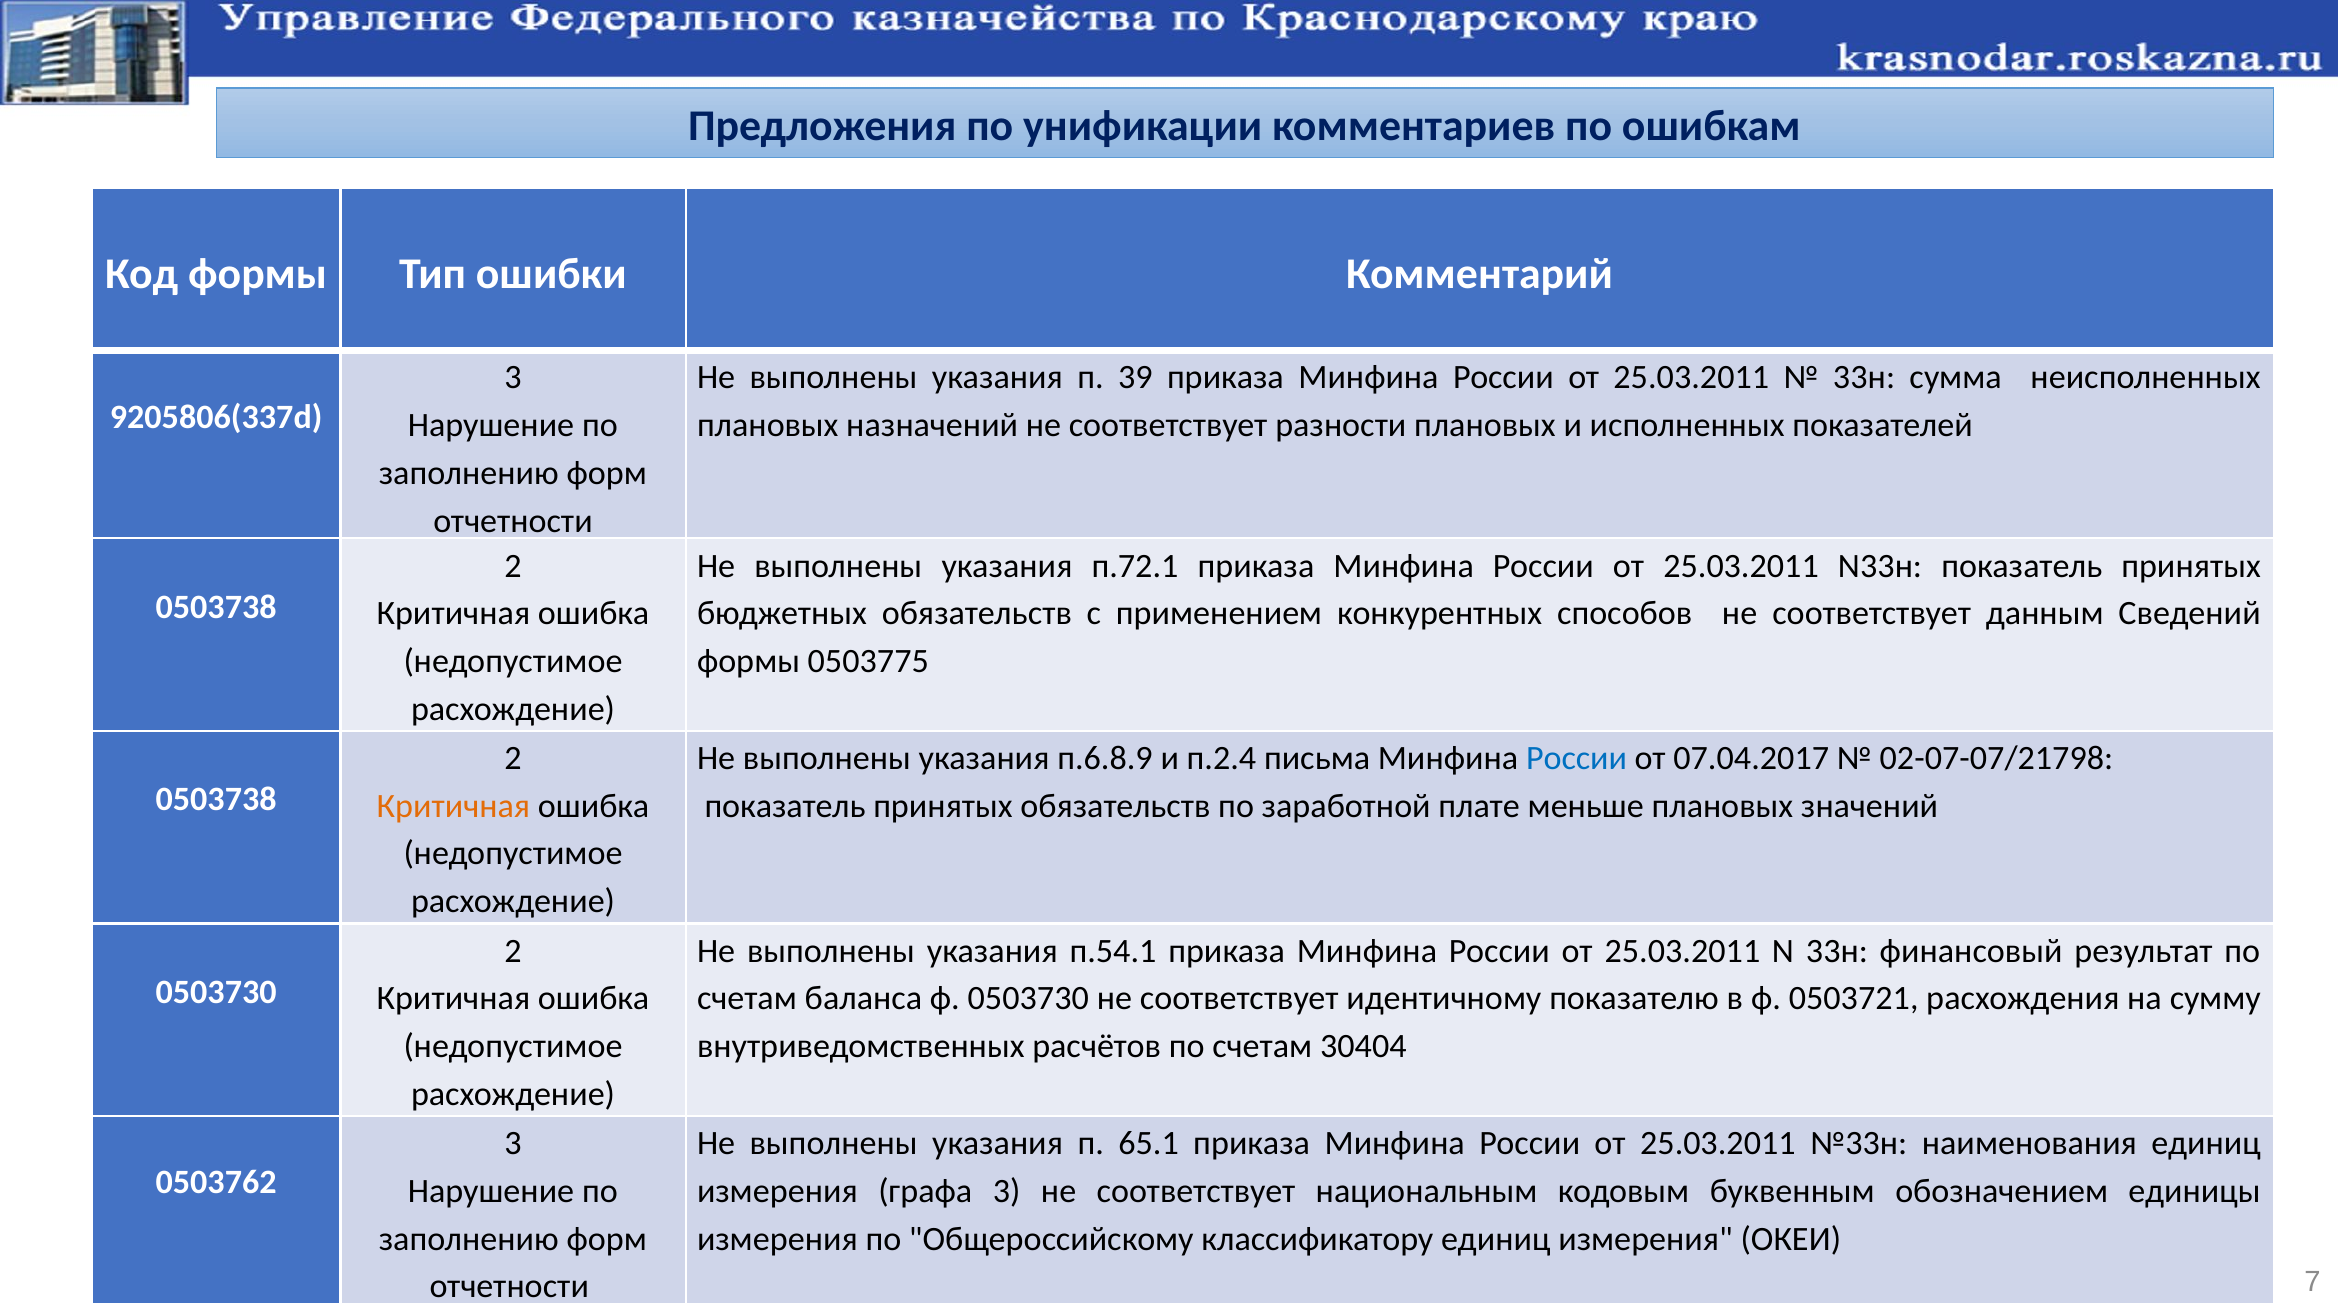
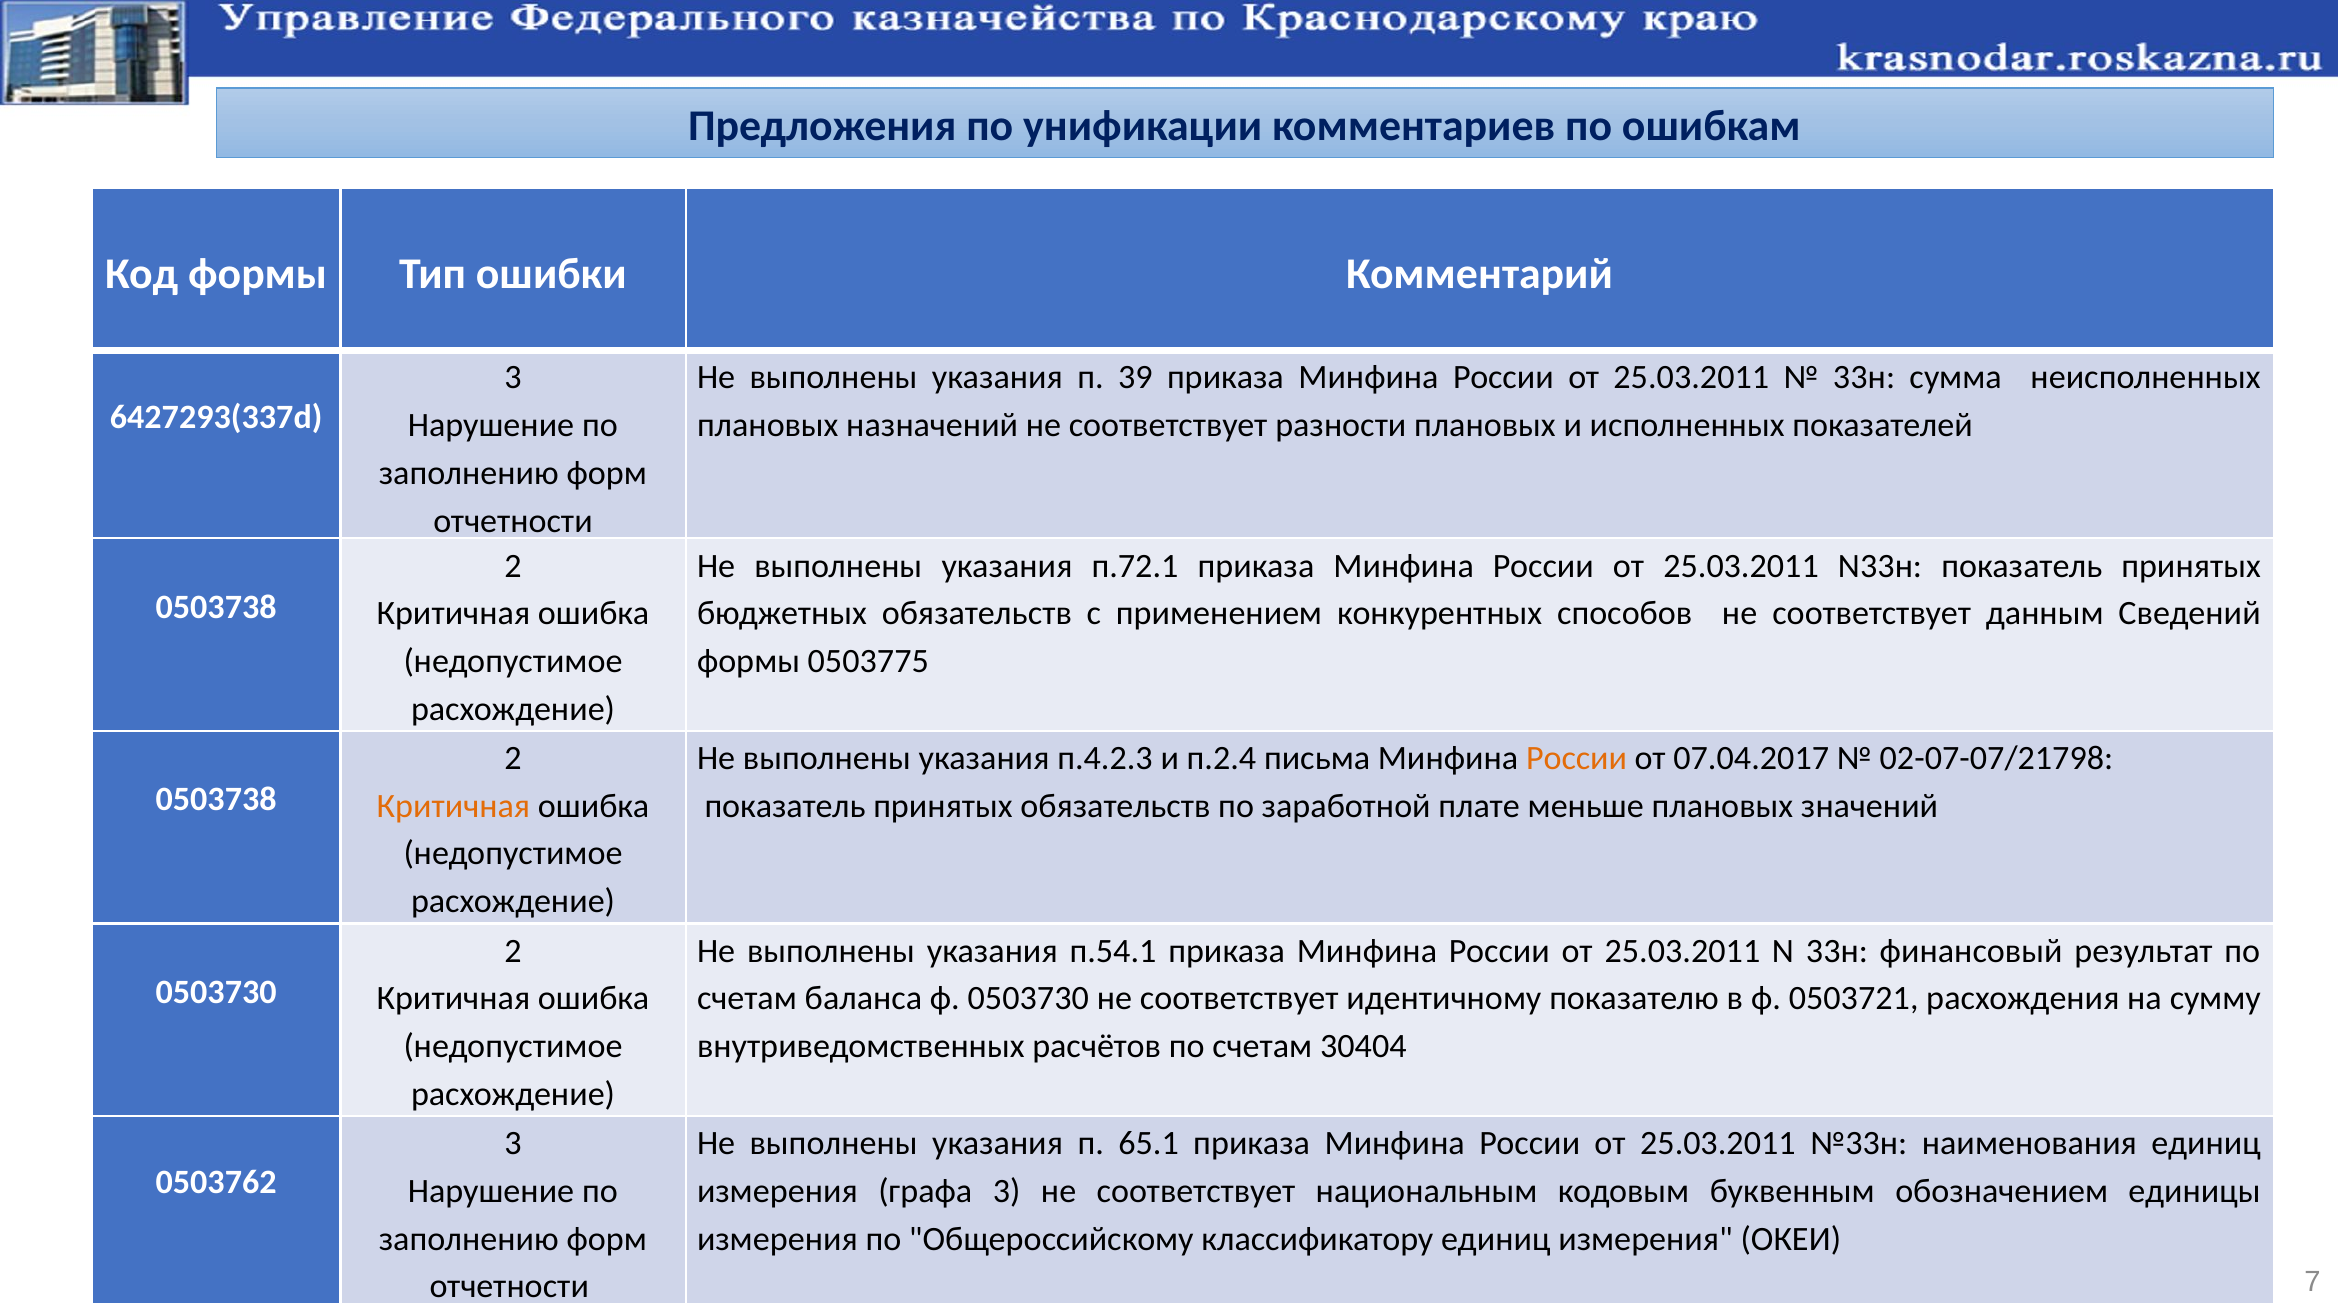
9205806(337d: 9205806(337d -> 6427293(337d (216, 417)
п.6.8.9: п.6.8.9 -> п.4.2.3 (1105, 758)
России colour: blue -> orange (1577, 758)
